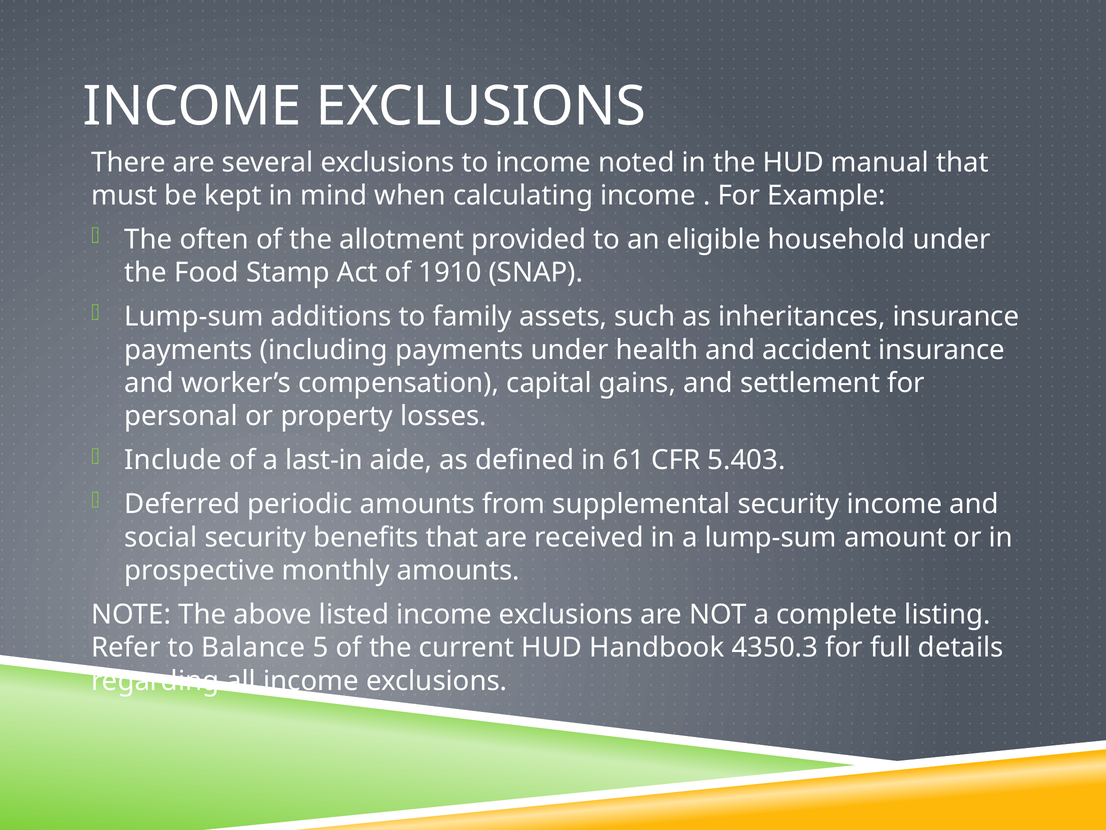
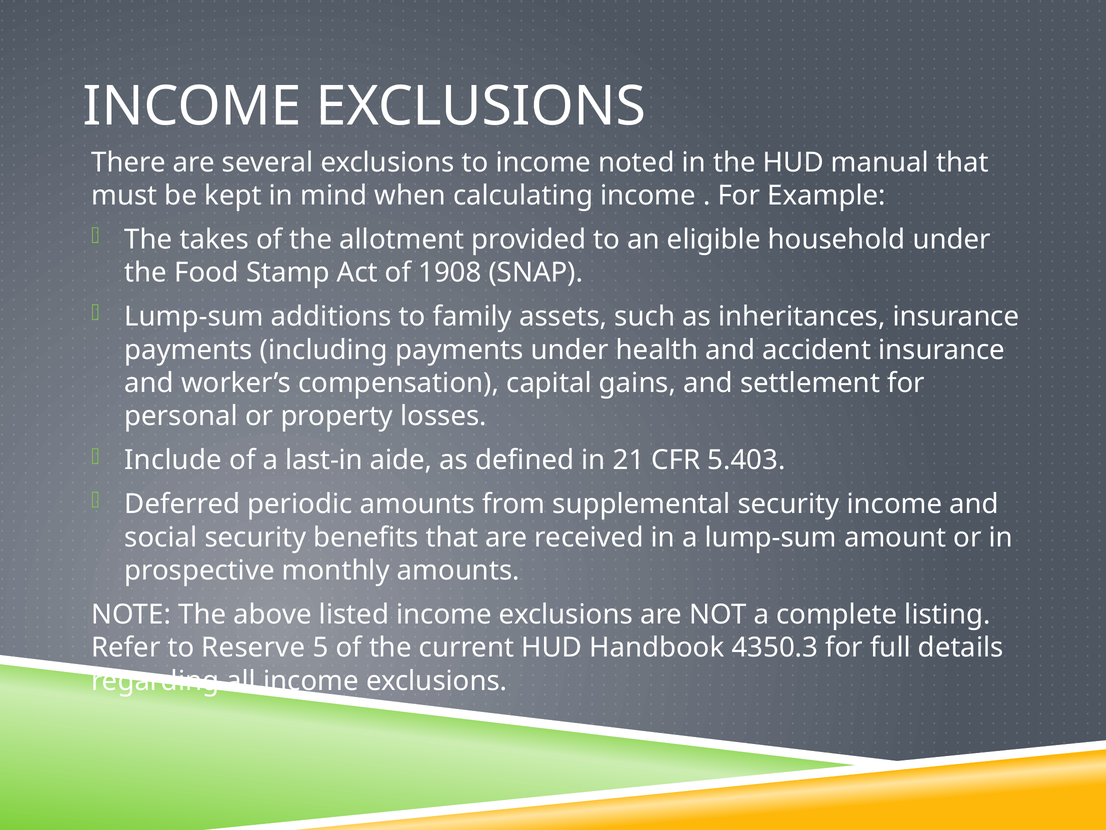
often: often -> takes (214, 239)
1910: 1910 -> 1908 (450, 273)
61: 61 -> 21 (629, 460)
Balance: Balance -> Reserve (253, 647)
